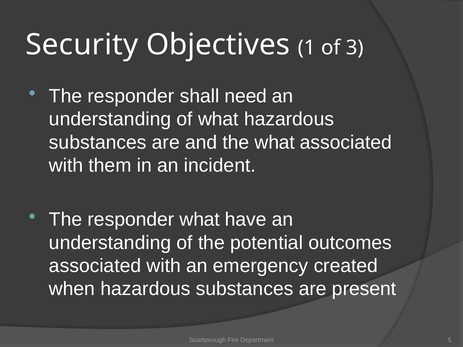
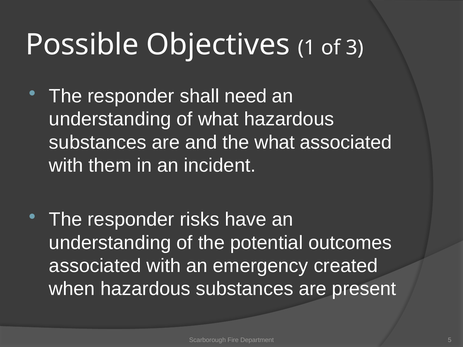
Security: Security -> Possible (82, 45)
responder what: what -> risks (200, 220)
